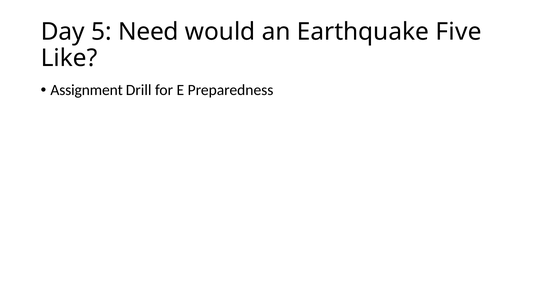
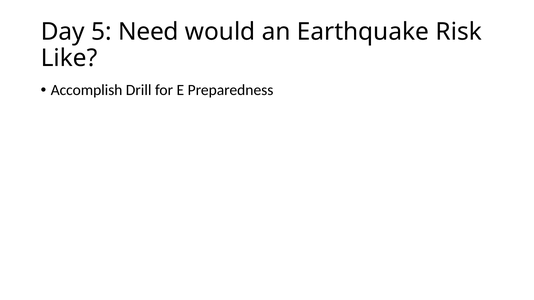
Five: Five -> Risk (459, 32)
Assignment: Assignment -> Accomplish (87, 90)
